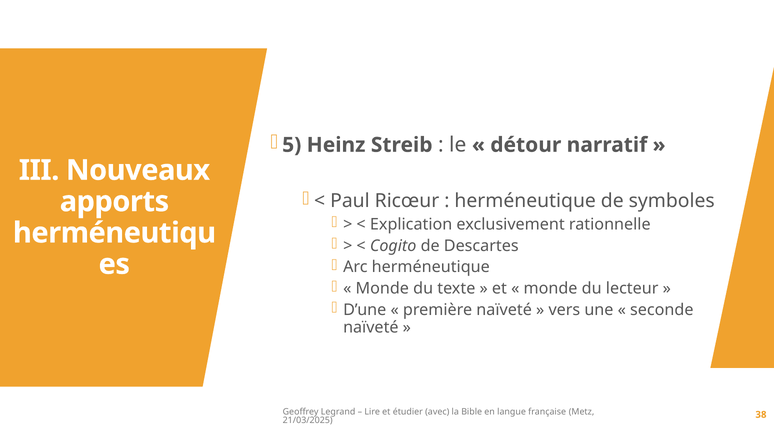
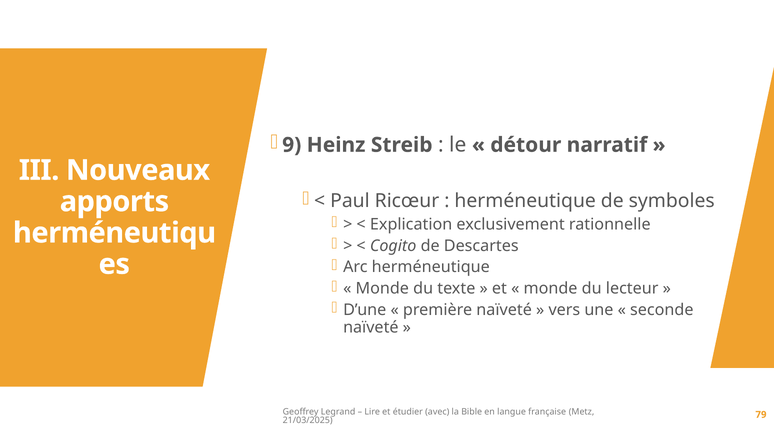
5: 5 -> 9 (292, 145)
38: 38 -> 79 (761, 415)
